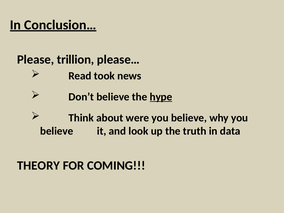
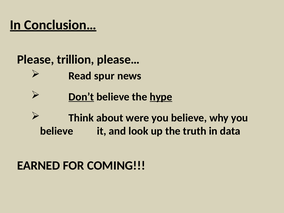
took: took -> spur (104, 76)
Don’t underline: none -> present (81, 97)
THEORY: THEORY -> EARNED (39, 166)
